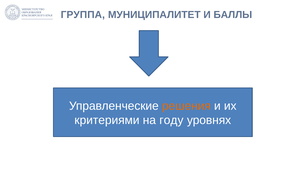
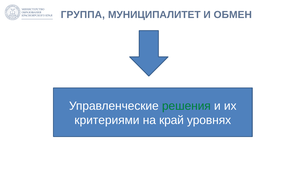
БАЛЛЫ: БАЛЛЫ -> ОБМЕН (233, 15)
решения colour: orange -> green (186, 106)
году: году -> край (172, 120)
